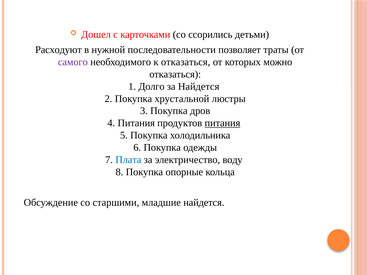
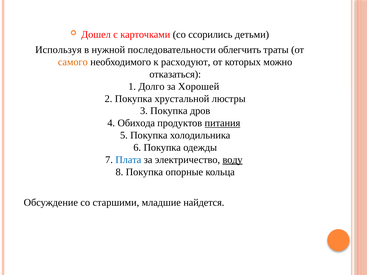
Расходуют: Расходуют -> Используя (58, 50)
позволяет: позволяет -> облегчить (240, 50)
самого colour: purple -> orange (73, 62)
к отказаться: отказаться -> расходуют (186, 62)
за Найдется: Найдется -> Хорошей (199, 86)
4 Питания: Питания -> Обихода (136, 123)
воду underline: none -> present (233, 160)
